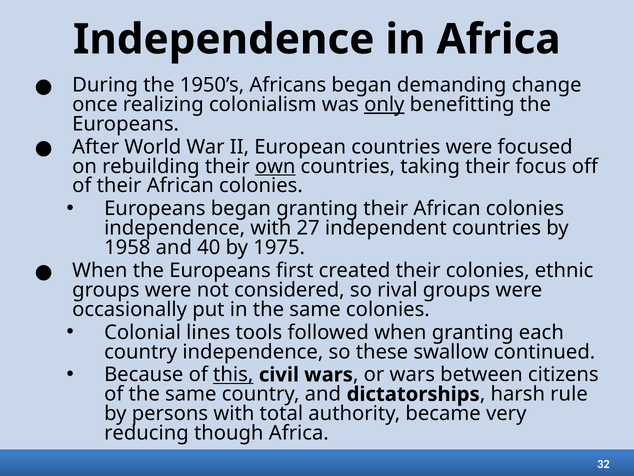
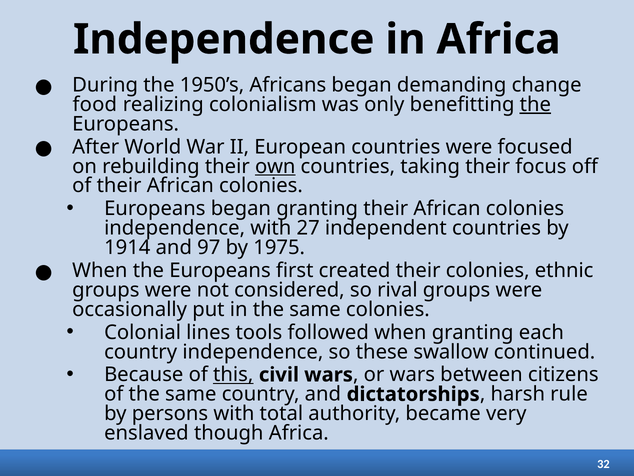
once: once -> food (95, 104)
only underline: present -> none (384, 104)
the underline: none -> present (535, 104)
1958: 1958 -> 1914 (127, 247)
40: 40 -> 97 (209, 247)
reducing: reducing -> enslaved (146, 433)
